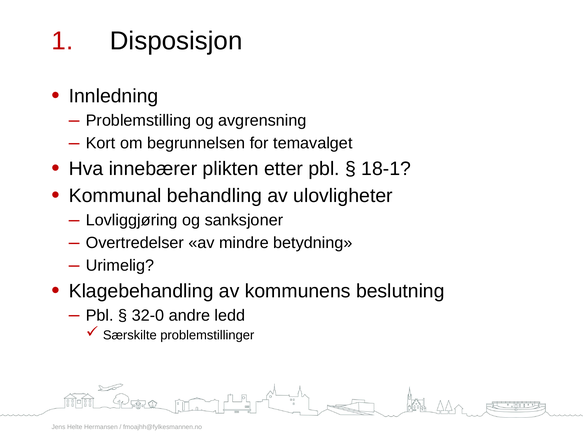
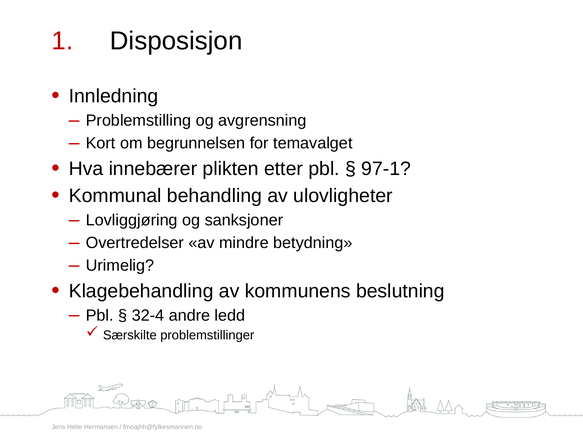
18-1: 18-1 -> 97-1 (386, 169)
32-0: 32-0 -> 32-4 (148, 316)
